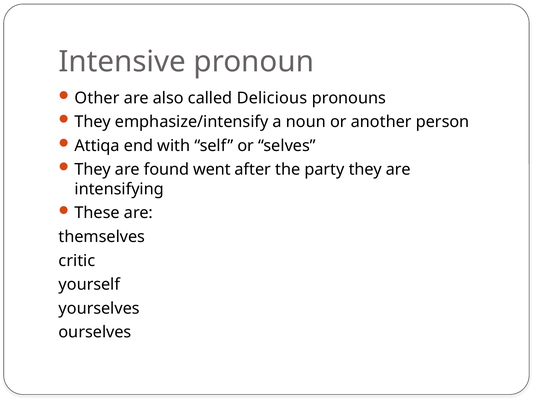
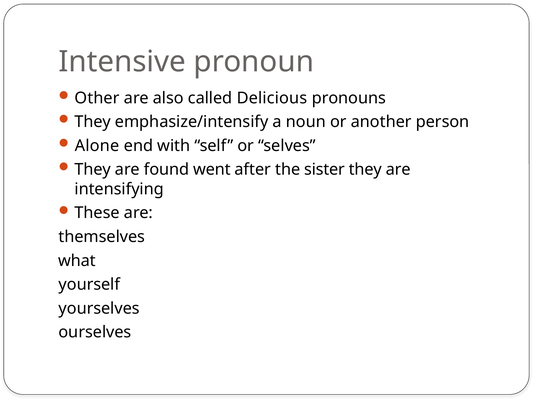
Attiqa: Attiqa -> Alone (97, 146)
party: party -> sister (325, 169)
critic: critic -> what (77, 260)
